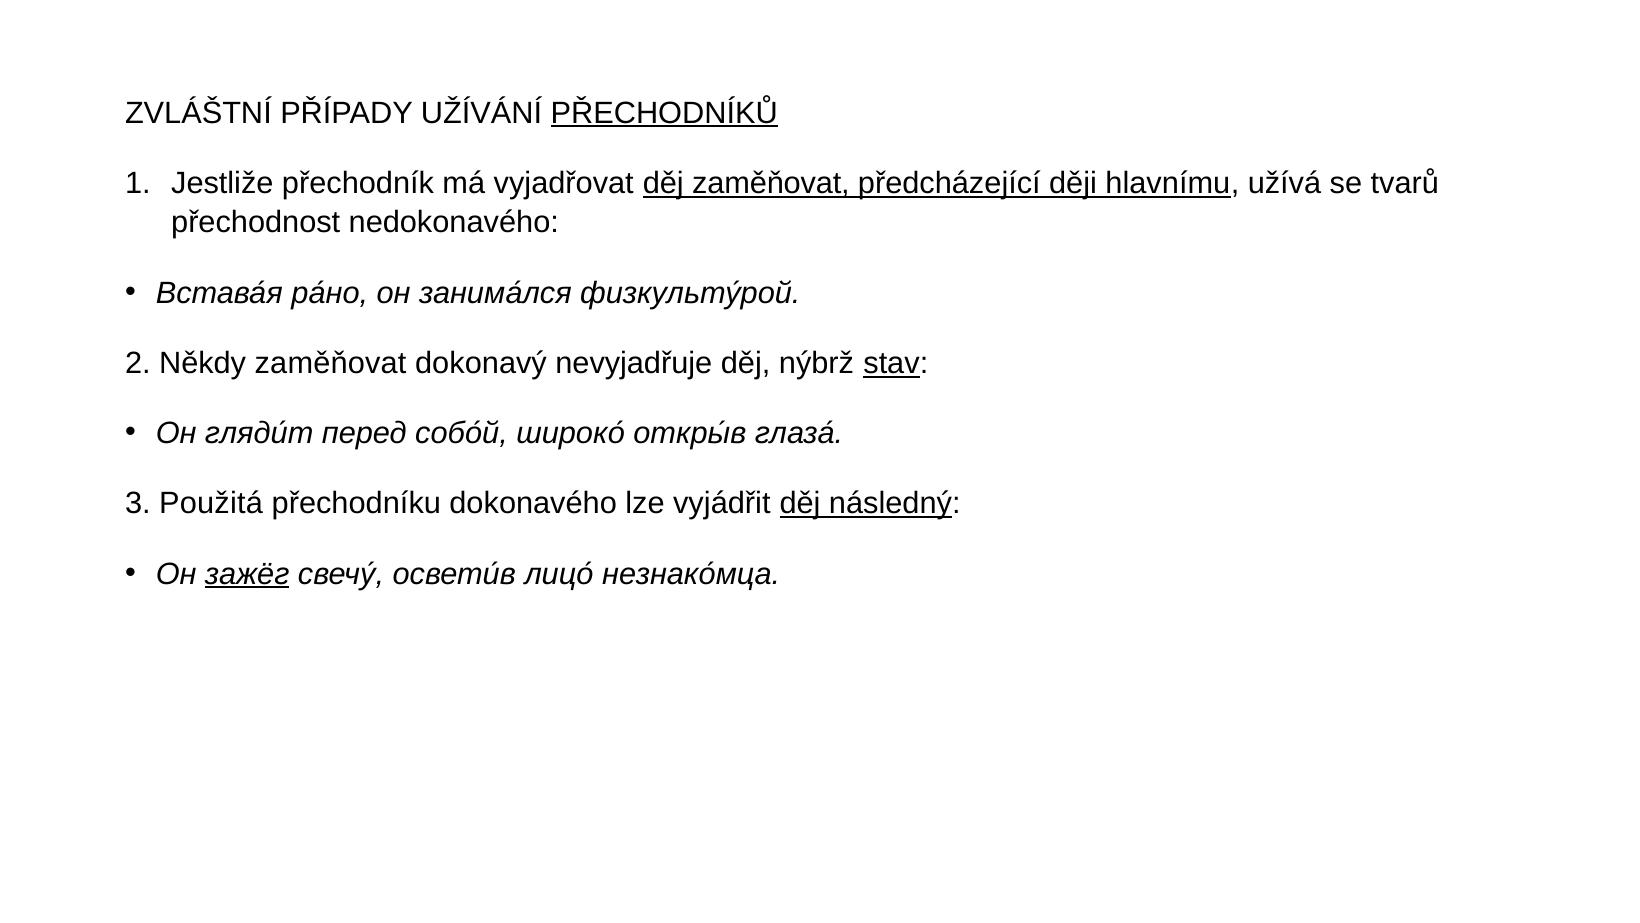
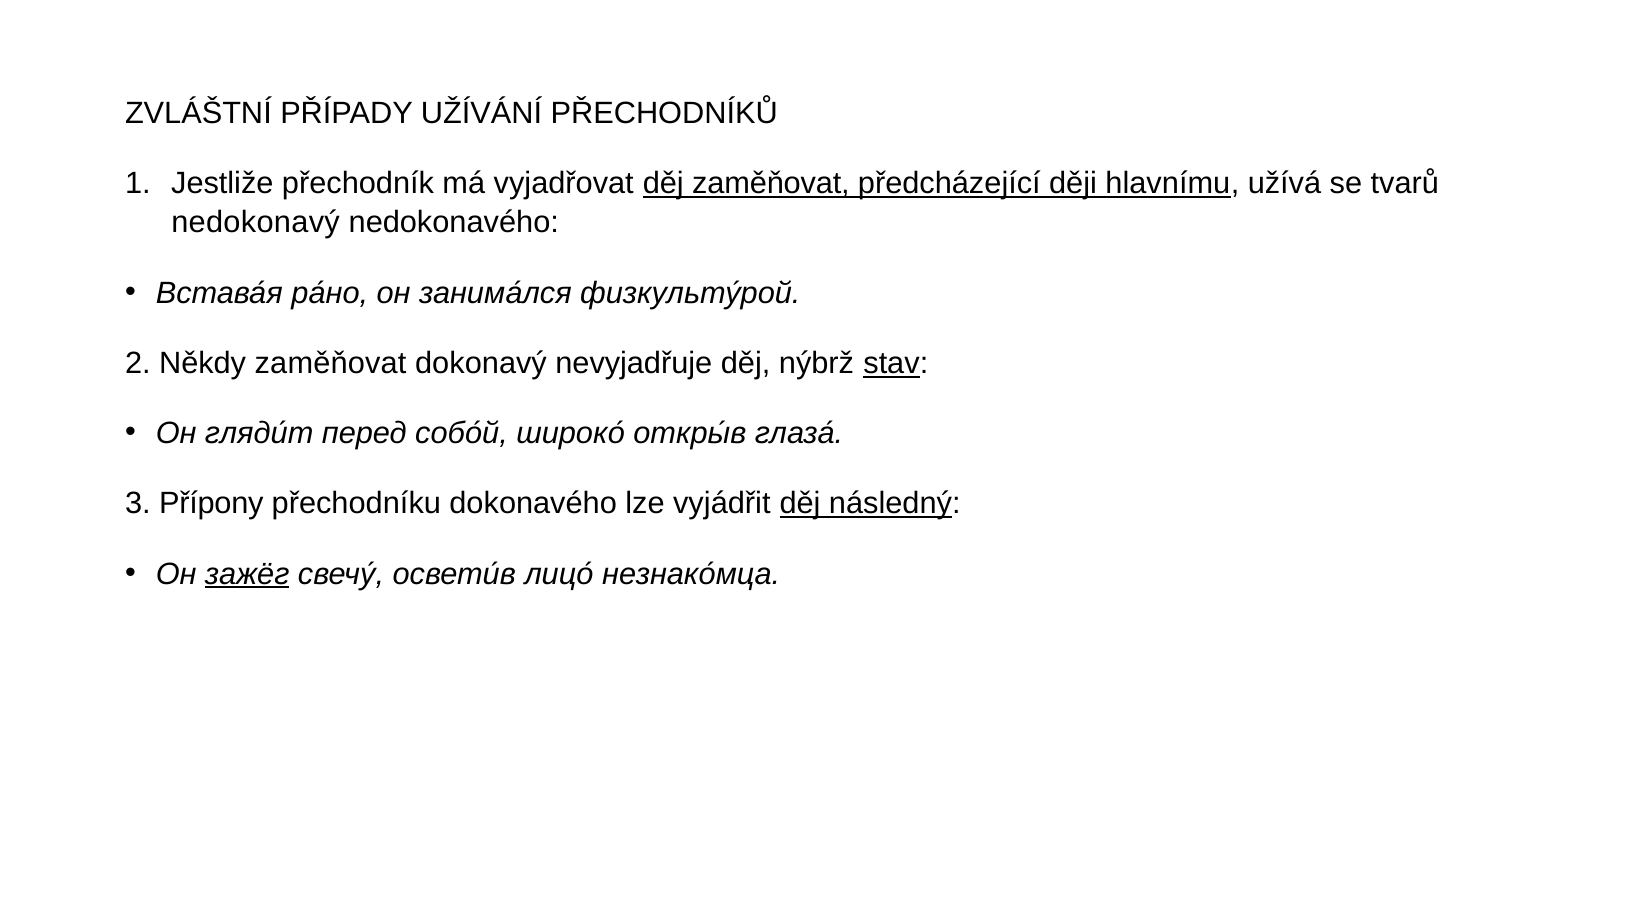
PŘECHODNÍKŮ underline: present -> none (664, 113)
přechodnost: přechodnost -> nedokonavý (256, 223)
Použitá: Použitá -> Přípony (211, 503)
